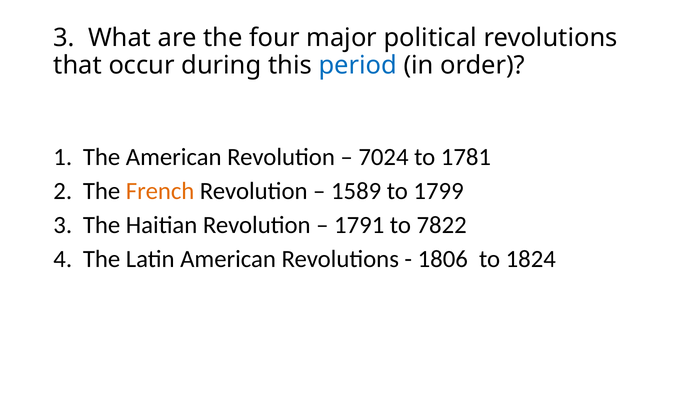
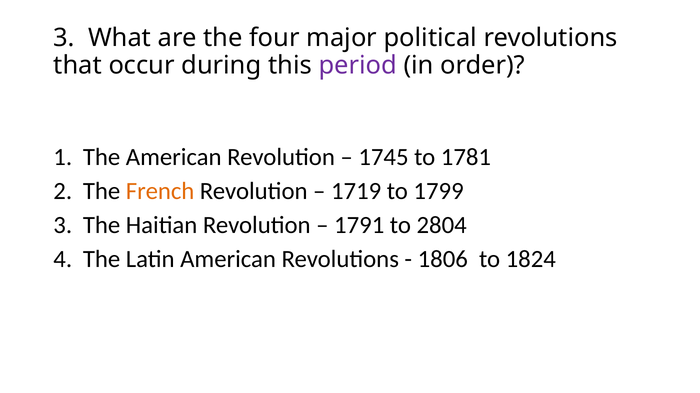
period colour: blue -> purple (358, 65)
7024: 7024 -> 1745 (383, 158)
1589: 1589 -> 1719 (356, 192)
7822: 7822 -> 2804 (442, 226)
